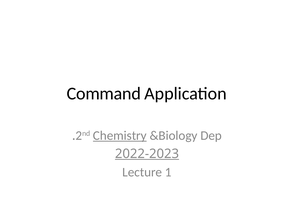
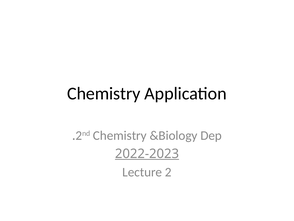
Command: Command -> Chemistry (104, 93)
Chemistry underline: present -> none (120, 135)
1: 1 -> 2 (168, 172)
